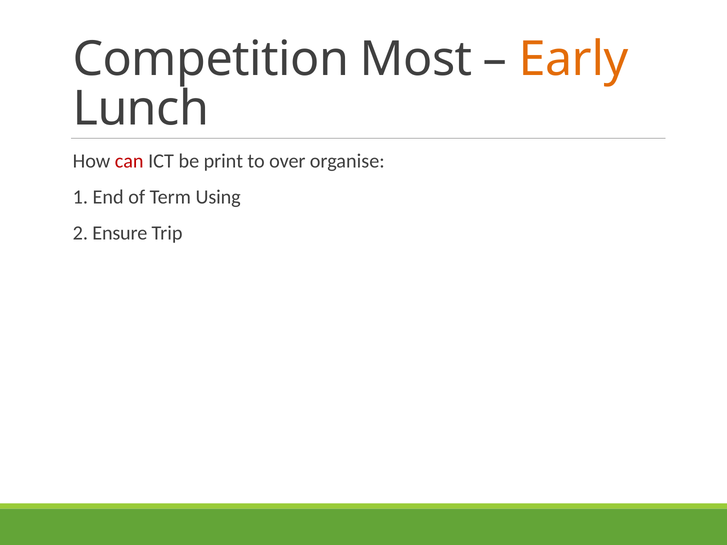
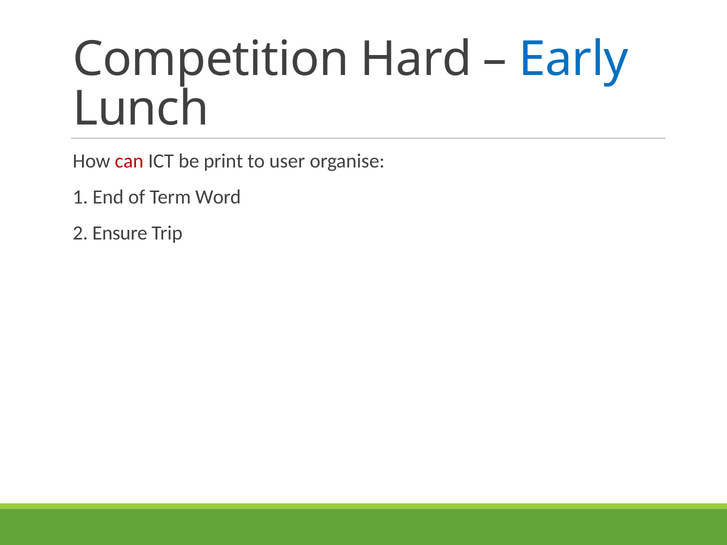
Most: Most -> Hard (416, 59)
Early colour: orange -> blue (574, 59)
over: over -> user (287, 161)
Using: Using -> Word (218, 197)
